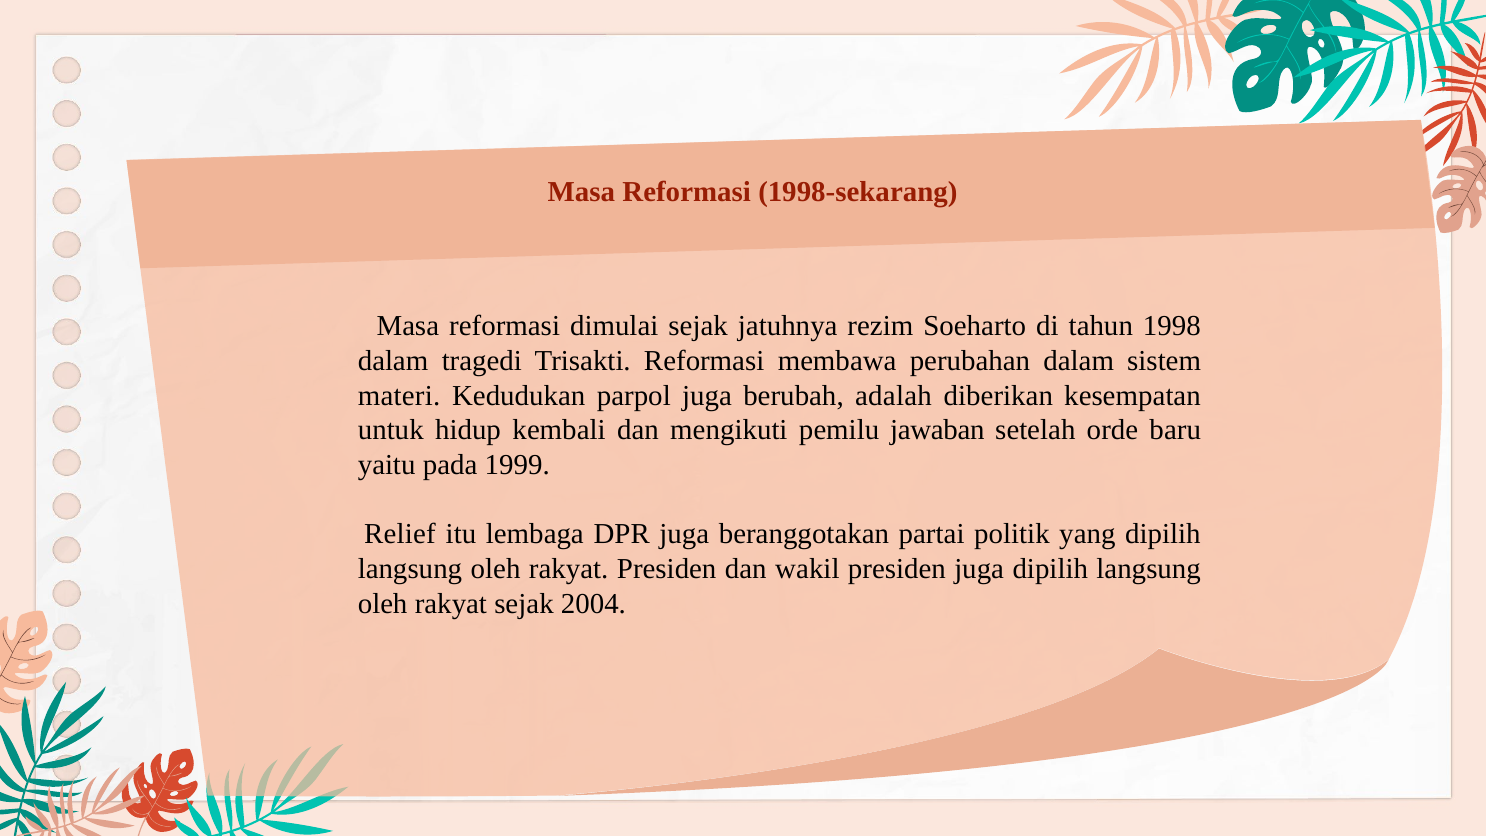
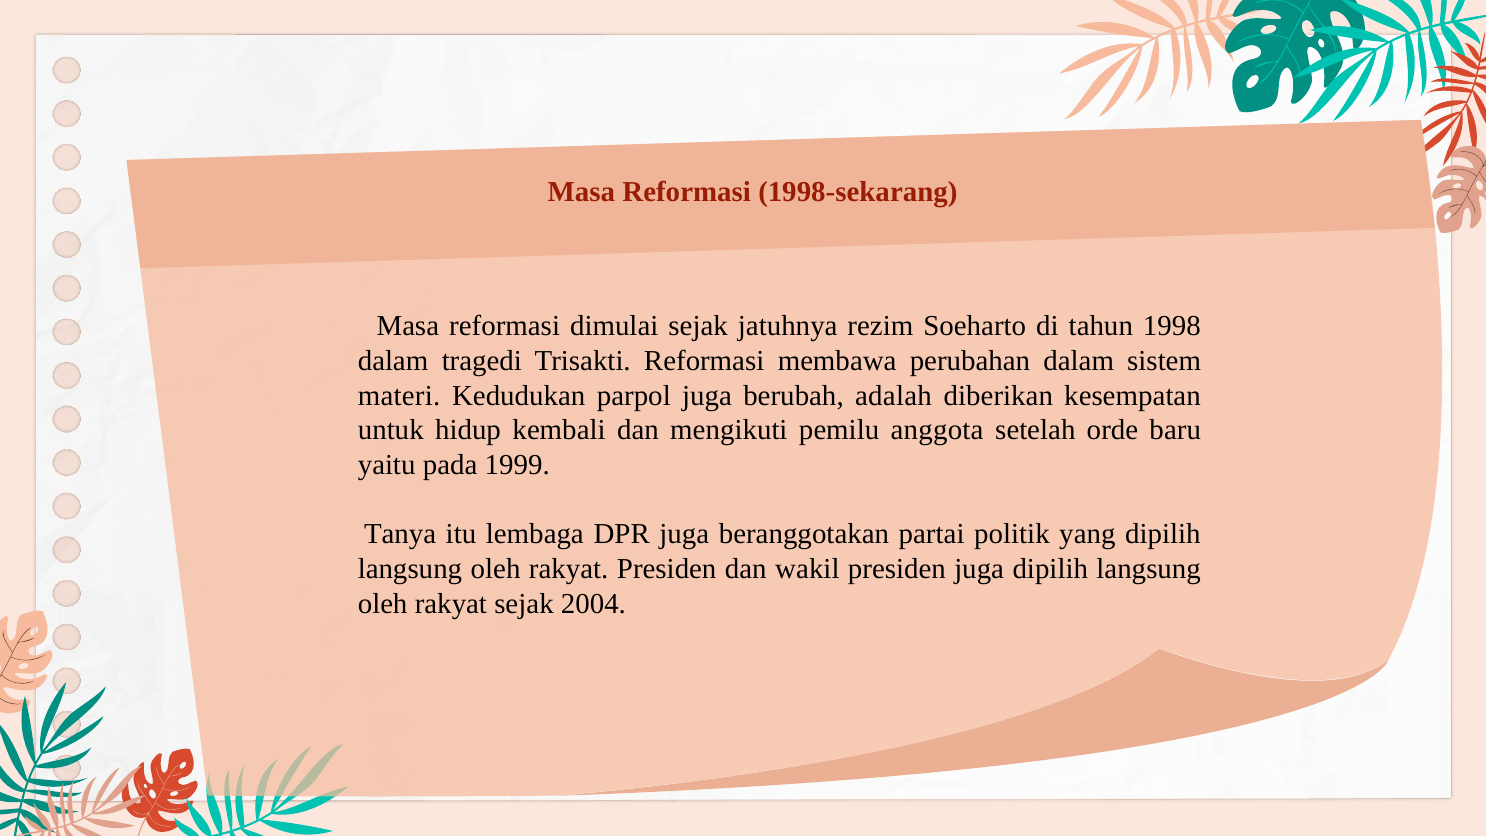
jawaban: jawaban -> anggota (937, 430)
Relief: Relief -> Tanya (400, 534)
